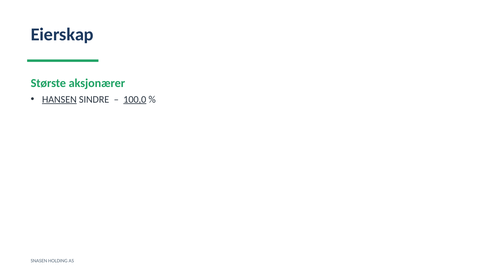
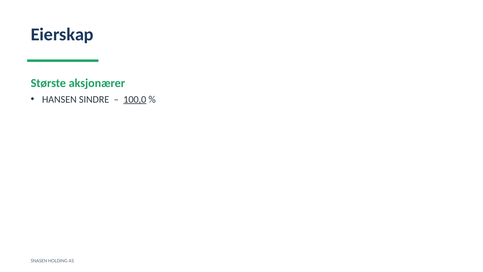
HANSEN underline: present -> none (59, 99)
